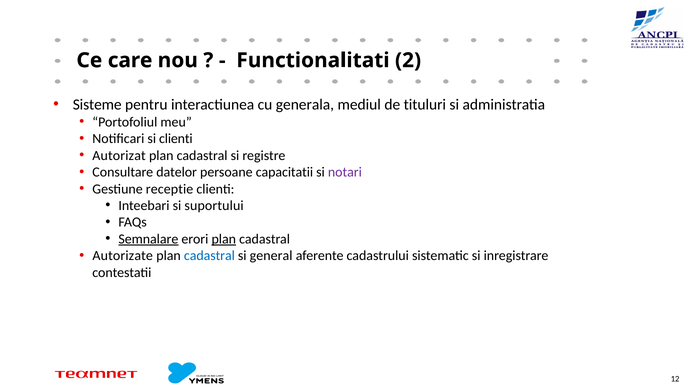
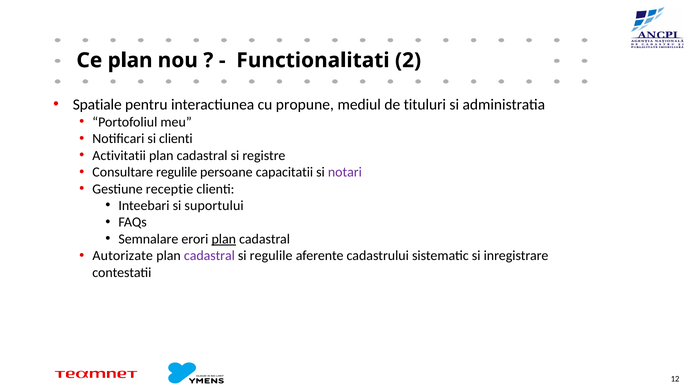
Ce care: care -> plan (130, 60)
Sisteme: Sisteme -> Spatiale (97, 105)
generala: generala -> propune (305, 105)
Autorizat: Autorizat -> Activitatii (119, 156)
Consultare datelor: datelor -> regulile (177, 172)
Semnalare underline: present -> none (148, 239)
cadastral colour: blue -> purple (209, 256)
si general: general -> regulile (271, 256)
